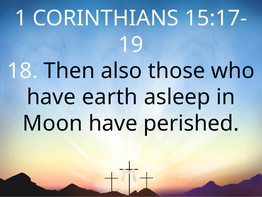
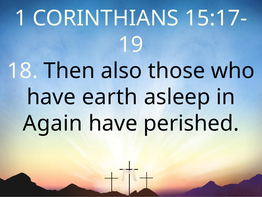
Moon: Moon -> Again (53, 123)
